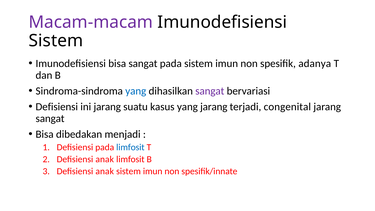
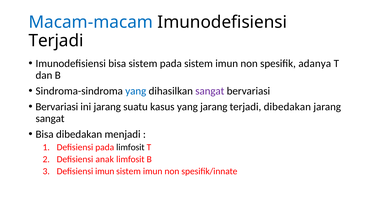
Macam-macam colour: purple -> blue (91, 22)
Sistem: Sistem -> Terjadi (56, 41)
bisa sangat: sangat -> sistem (143, 63)
Defisiensi: Defisiensi -> Bervariasi (57, 107)
terjadi congenital: congenital -> dibedakan (287, 107)
limfosit colour: blue -> black (130, 147)
anak: anak -> imun (105, 171)
